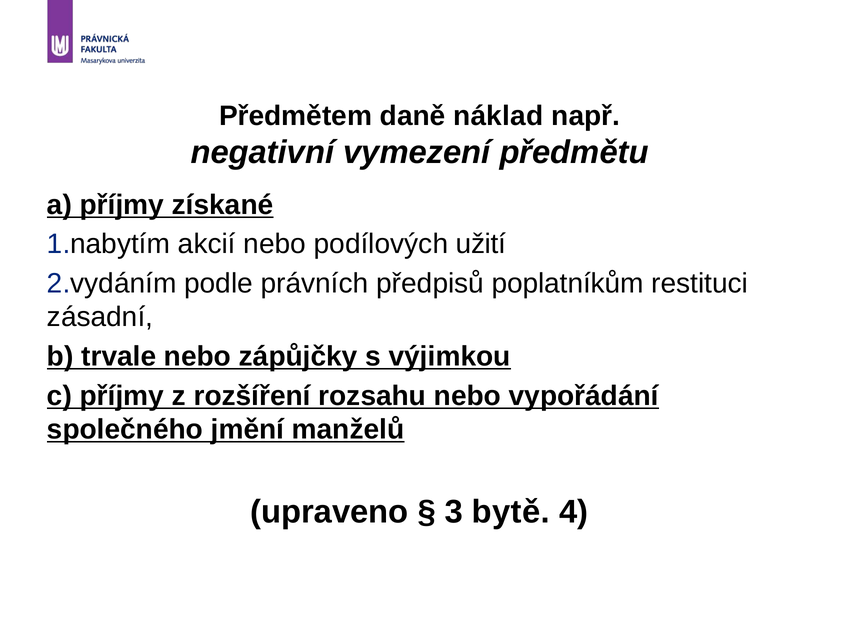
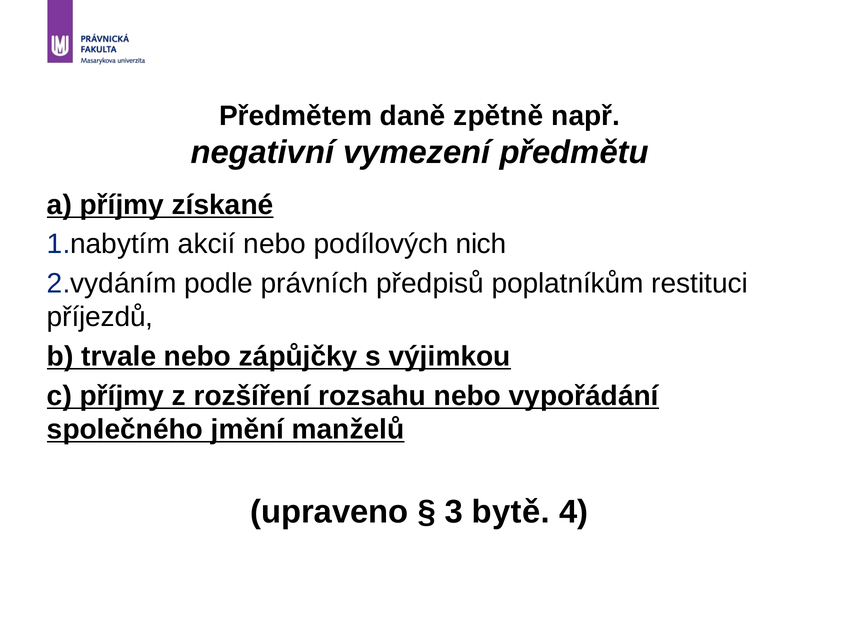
náklad: náklad -> zpětně (498, 116)
užití: užití -> nich (481, 244)
zásadní: zásadní -> příjezdů (100, 317)
